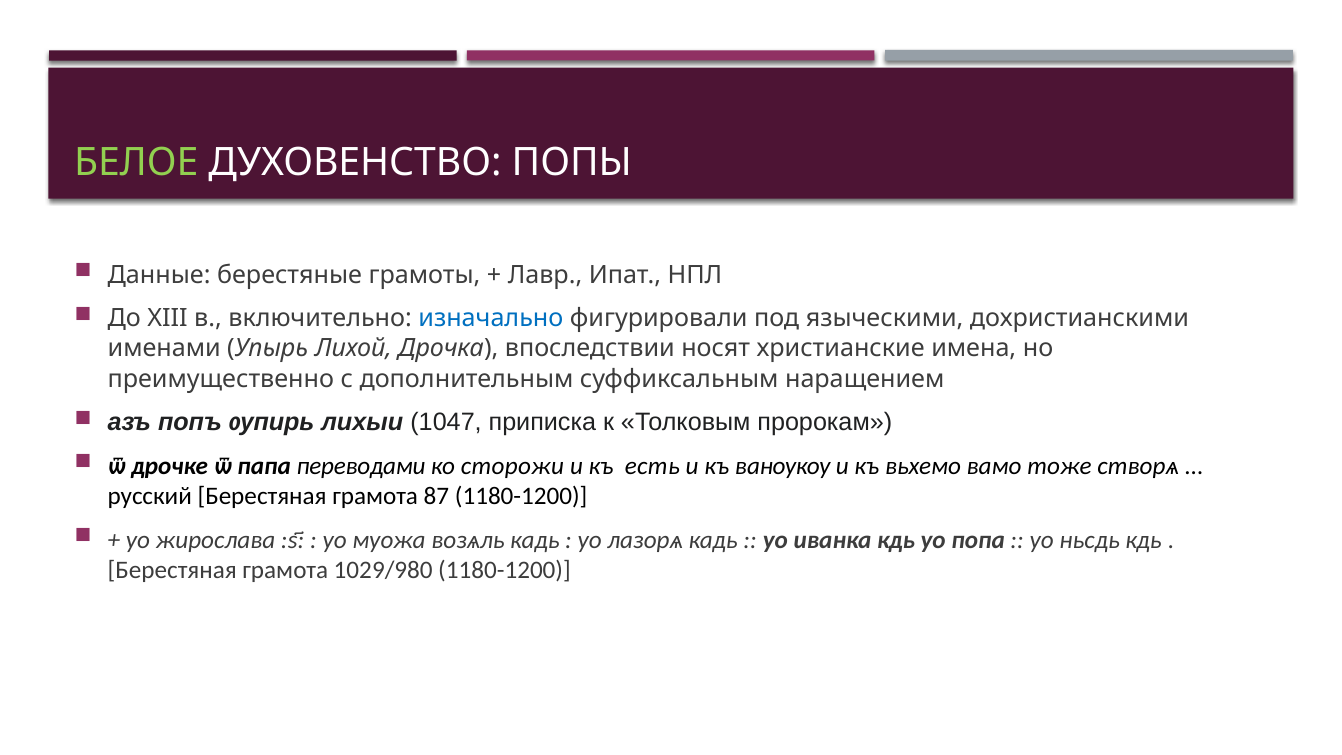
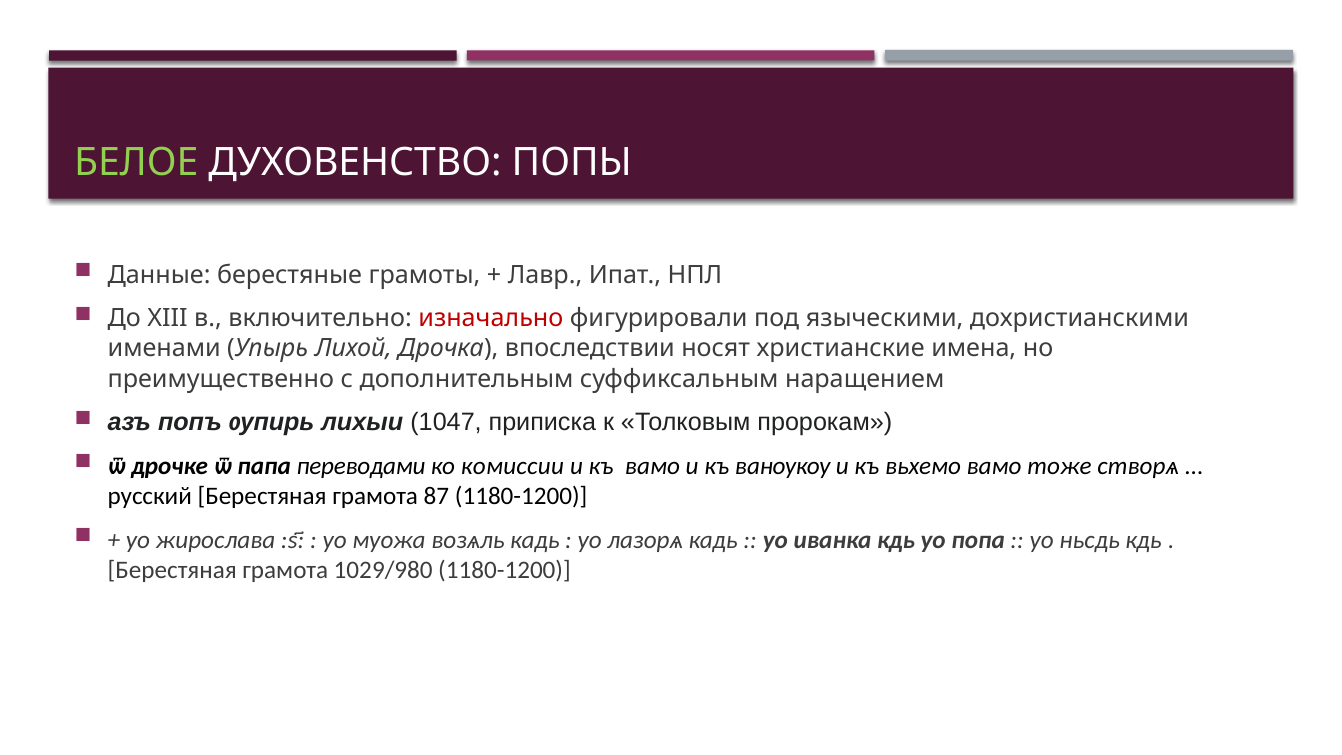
изначально colour: blue -> red (491, 318)
сторожи: сторожи -> комиссии (512, 466)
къ есть: есть -> вамо (652, 466)
